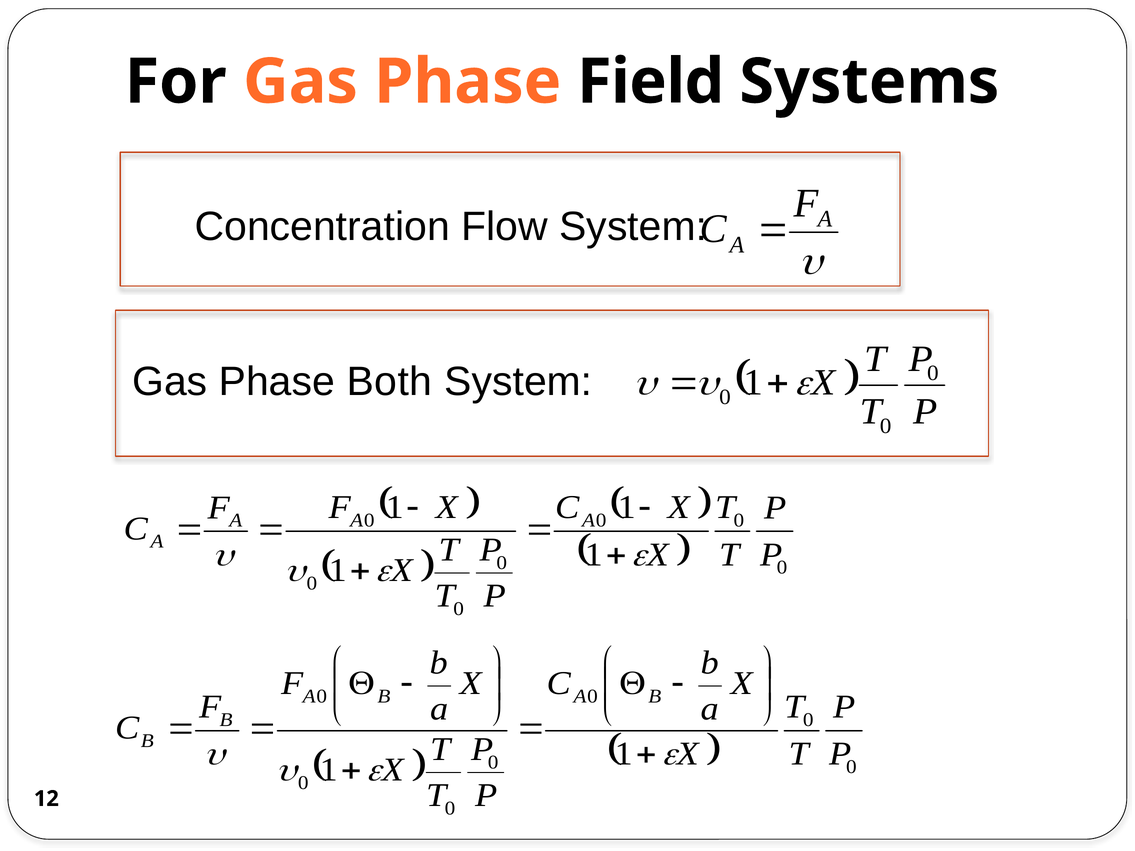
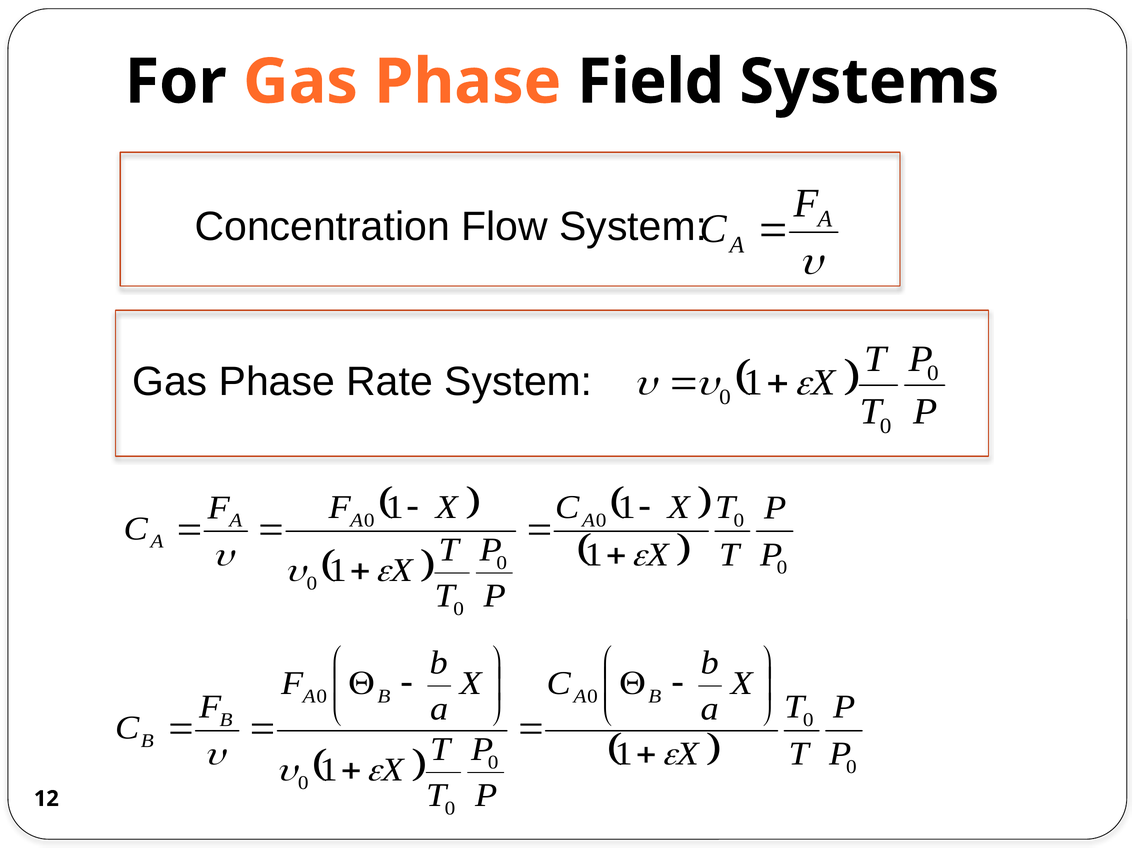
Both: Both -> Rate (390, 382)
